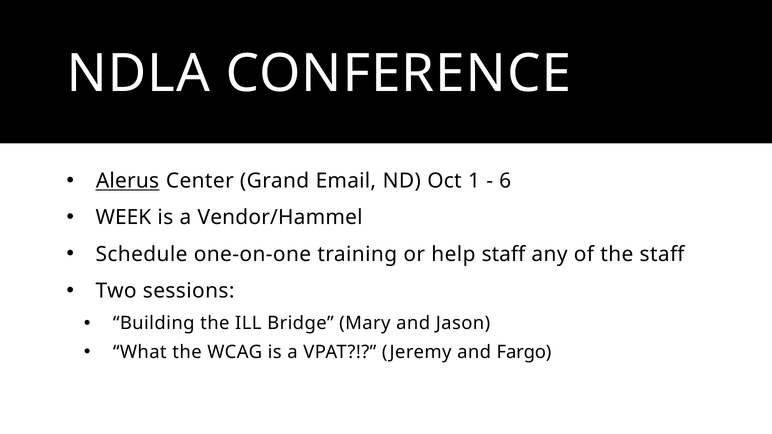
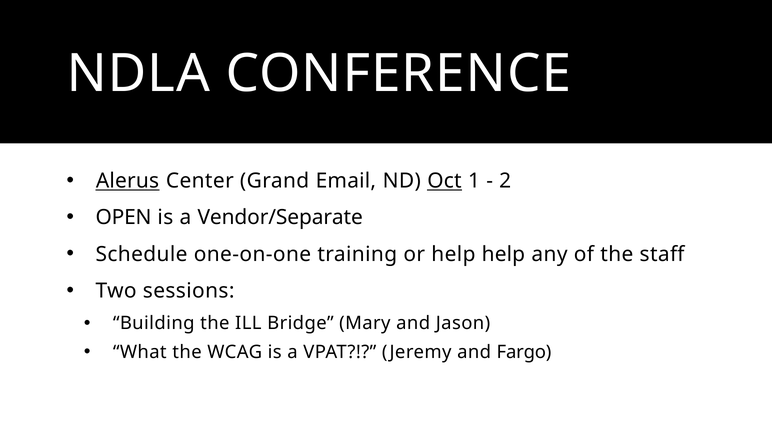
Oct underline: none -> present (444, 181)
6: 6 -> 2 (505, 181)
WEEK: WEEK -> OPEN (124, 218)
Vendor/Hammel: Vendor/Hammel -> Vendor/Separate (280, 218)
help staff: staff -> help (503, 254)
